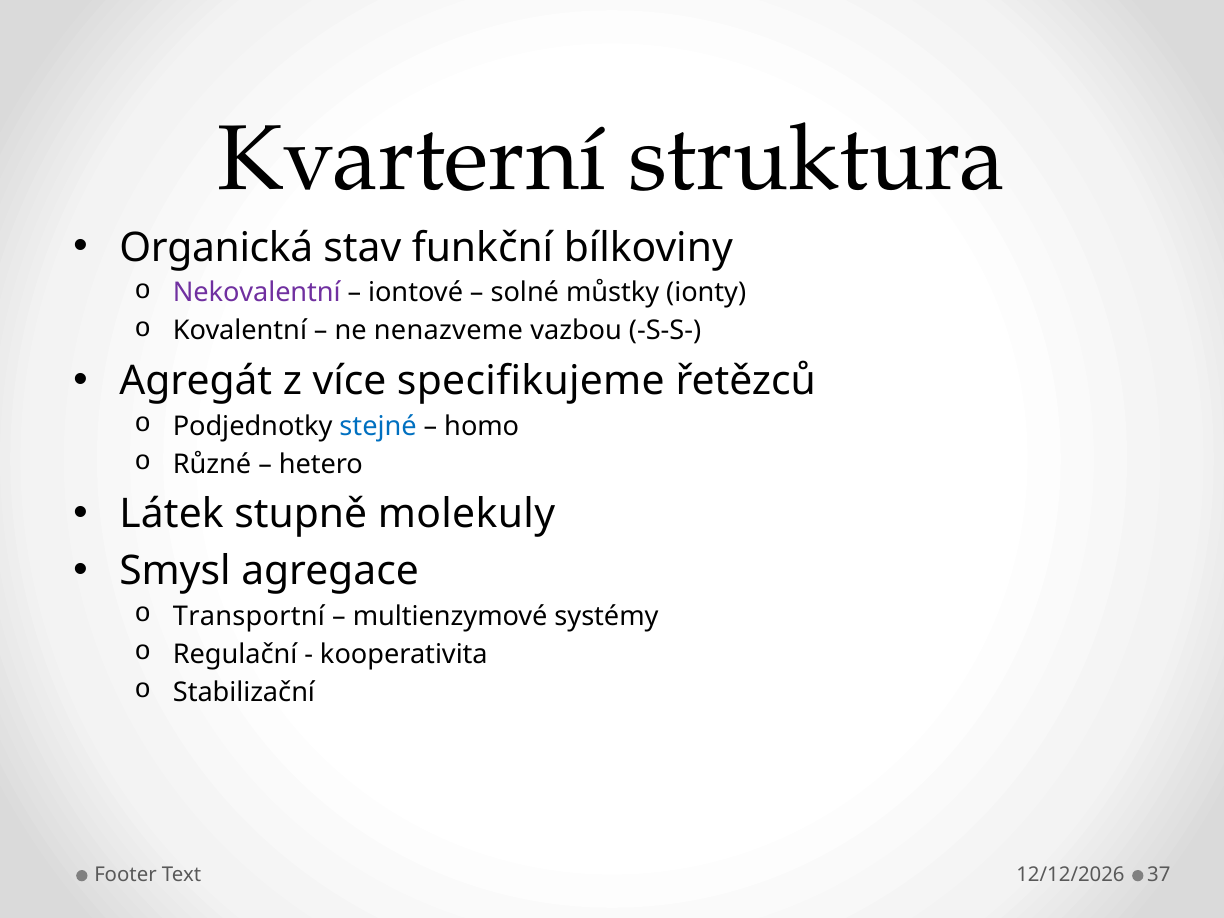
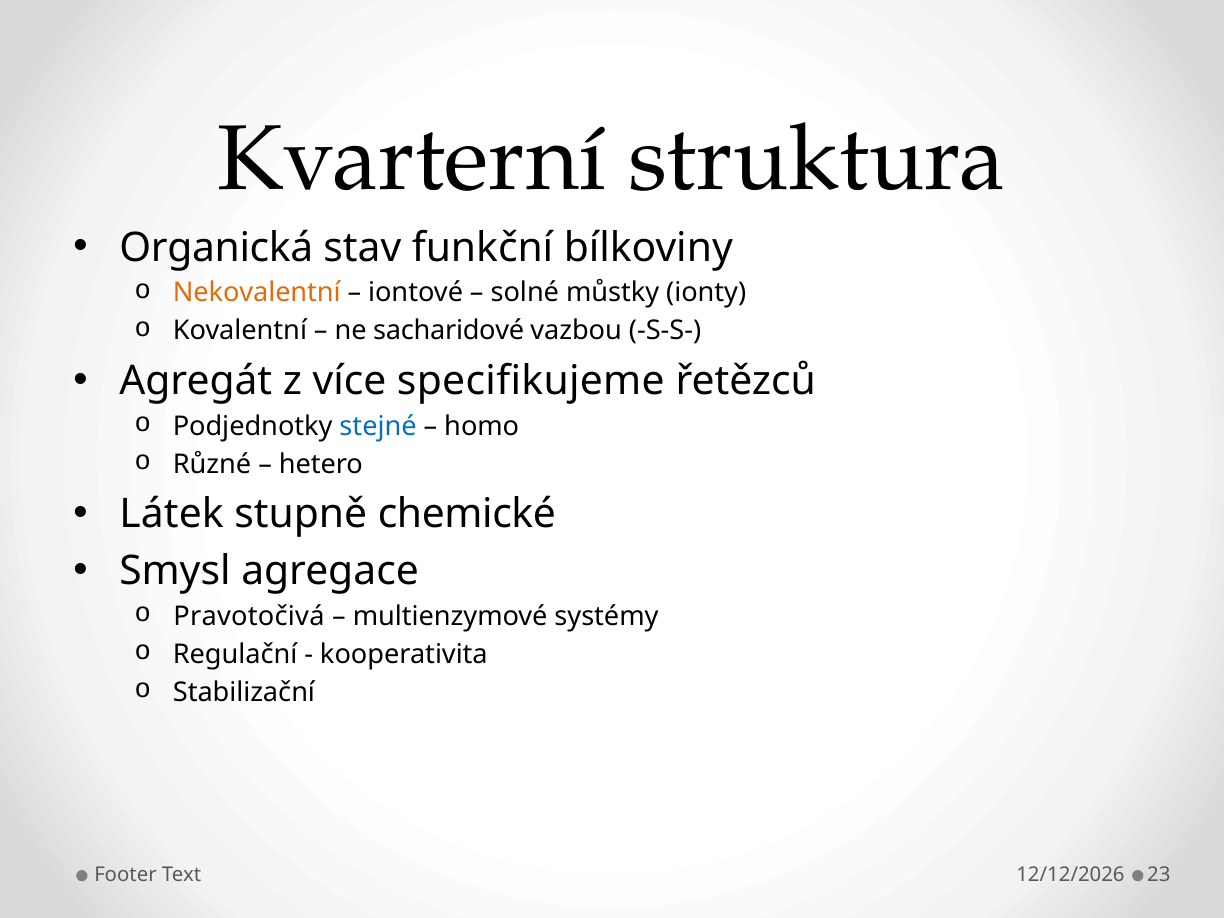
Nekovalentní colour: purple -> orange (257, 293)
nenazveme: nenazveme -> sacharidové (449, 331)
molekuly: molekuly -> chemické (467, 514)
Transportní: Transportní -> Pravotočivá (249, 617)
37: 37 -> 23 (1159, 875)
